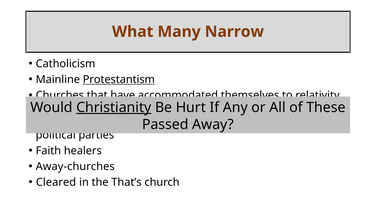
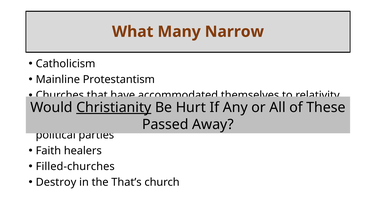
Protestantism underline: present -> none (119, 79)
Away-churches: Away-churches -> Filled-churches (75, 166)
Cleared: Cleared -> Destroy (56, 182)
